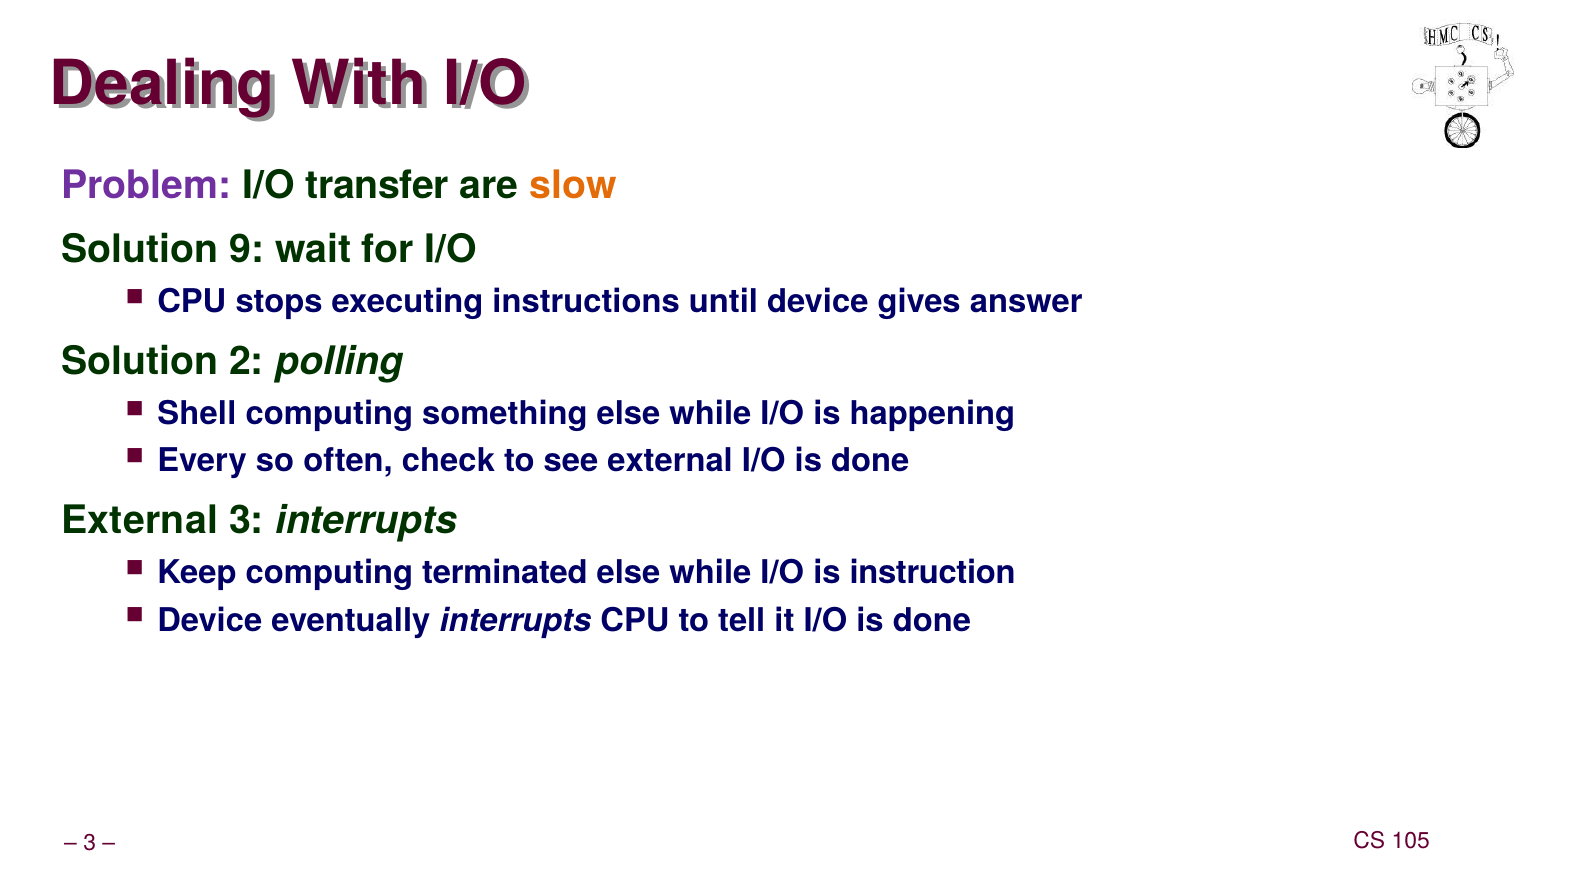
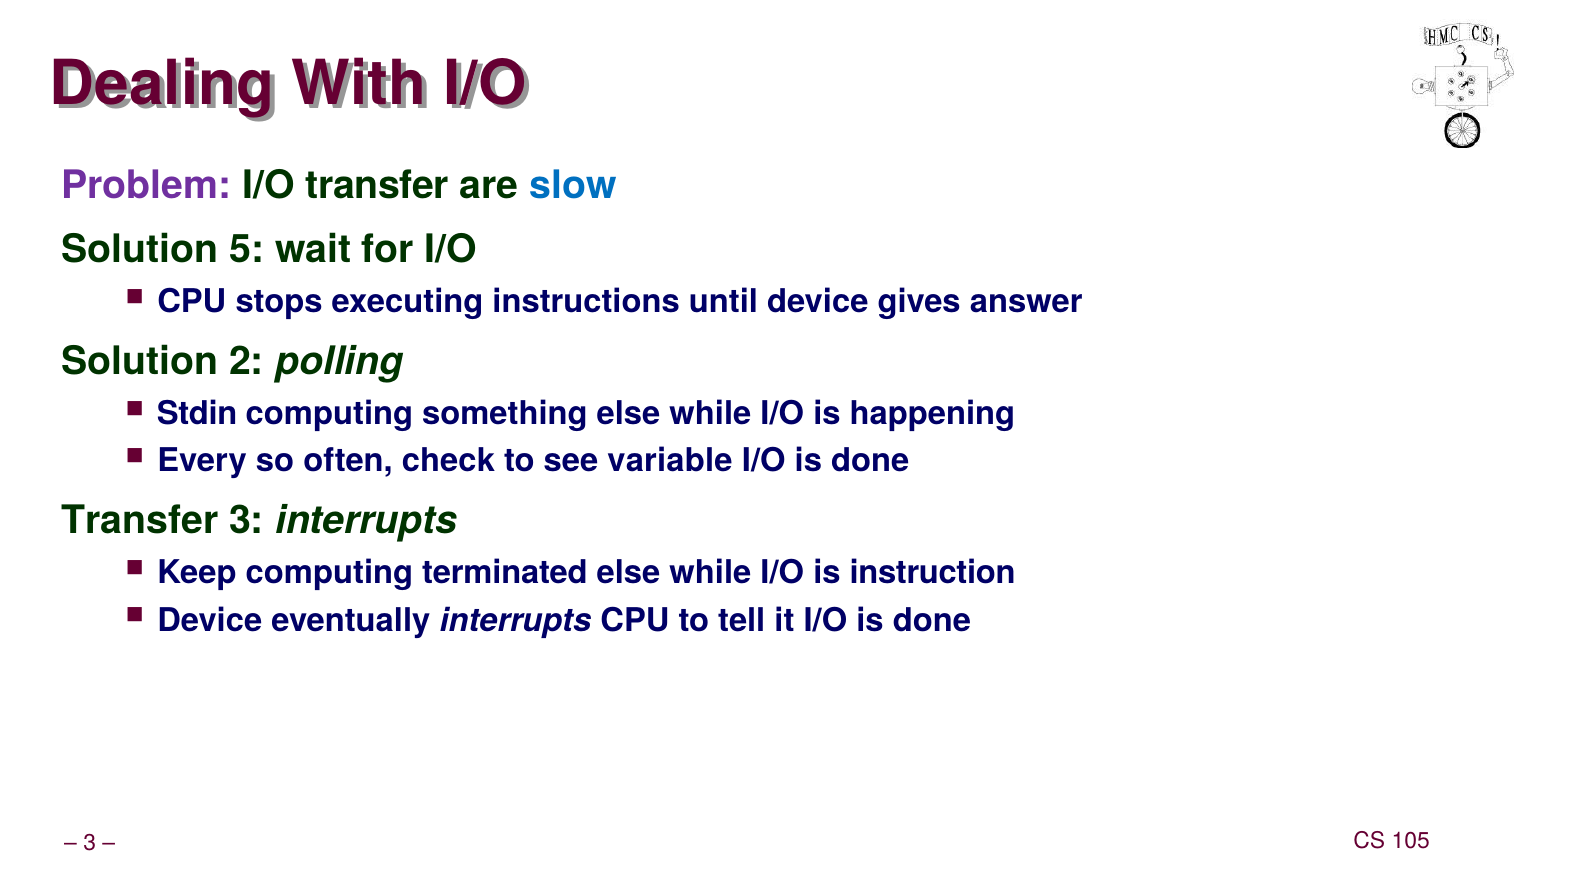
slow colour: orange -> blue (573, 186)
9: 9 -> 5 (247, 250)
Shell: Shell -> Stdin (197, 414)
see external: external -> variable (670, 461)
External: External -> Transfer (140, 521)
